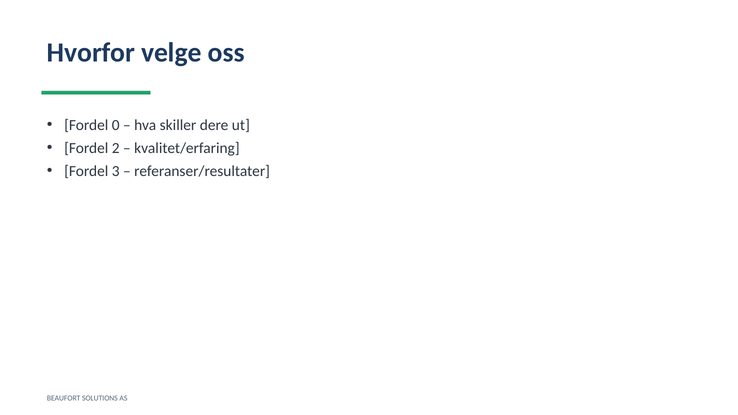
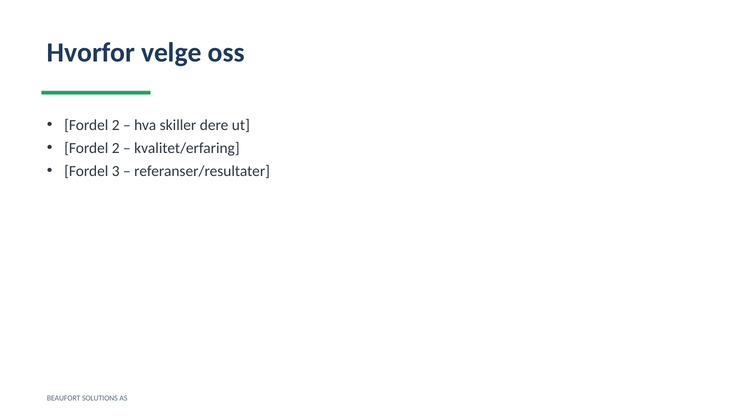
0: 0 -> 2 (116, 125)
